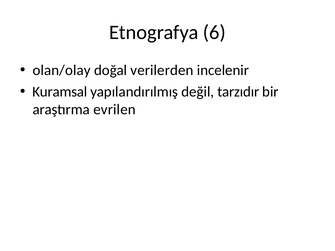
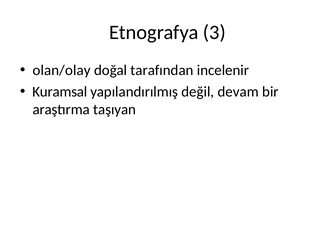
6: 6 -> 3 (214, 32)
verilerden: verilerden -> tarafından (162, 70)
tarzıdır: tarzıdır -> devam (238, 92)
evrilen: evrilen -> taşıyan (115, 110)
